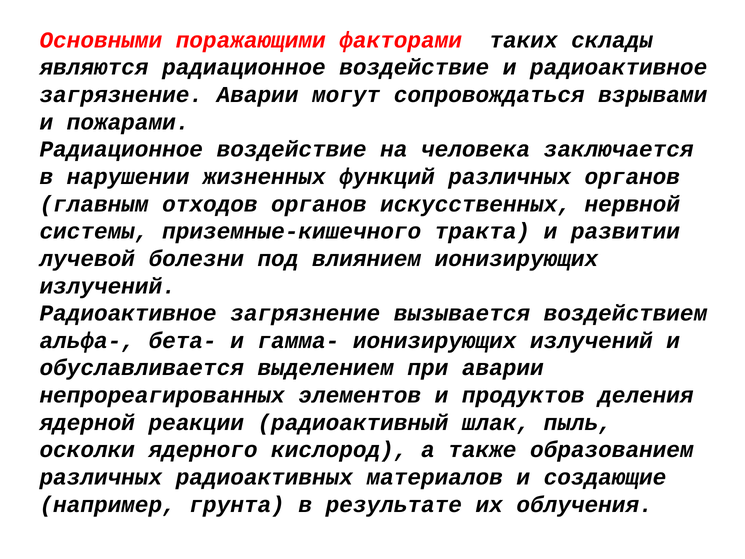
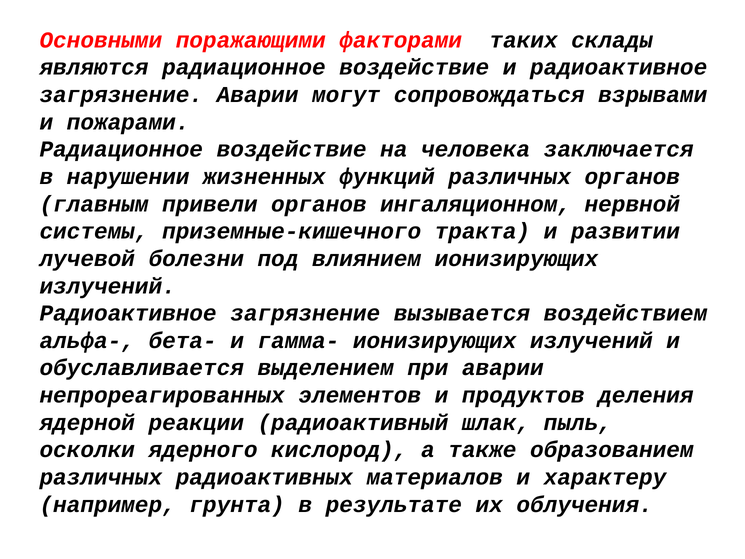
отходов: отходов -> привели (210, 204)
искусственных: искусственных -> ингаляционном (476, 204)
создающие: создающие -> характеру (605, 477)
